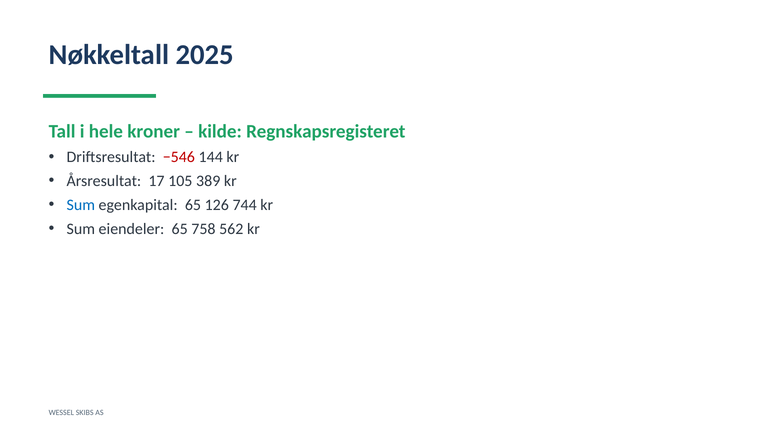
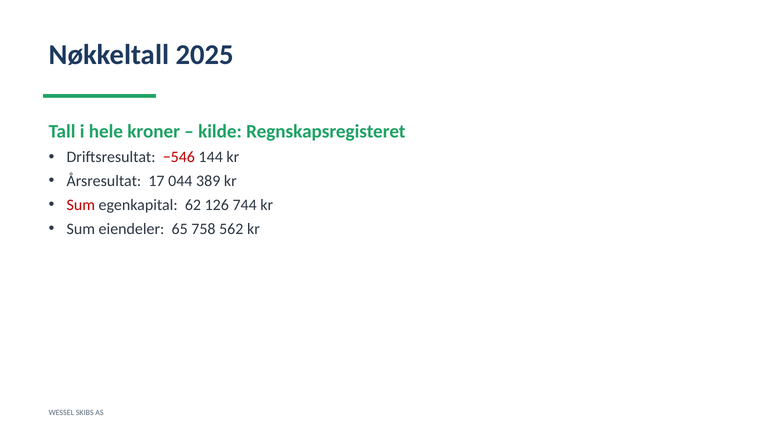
105: 105 -> 044 (180, 181)
Sum colour: blue -> red (81, 205)
egenkapital 65: 65 -> 62 (193, 205)
